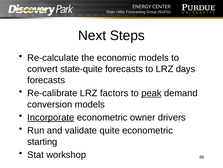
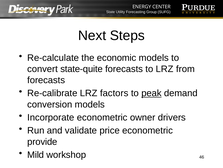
days: days -> from (185, 69)
Incorporate underline: present -> none (51, 117)
quite: quite -> price (110, 130)
starting: starting -> provide (42, 141)
Stat: Stat -> Mild (36, 154)
